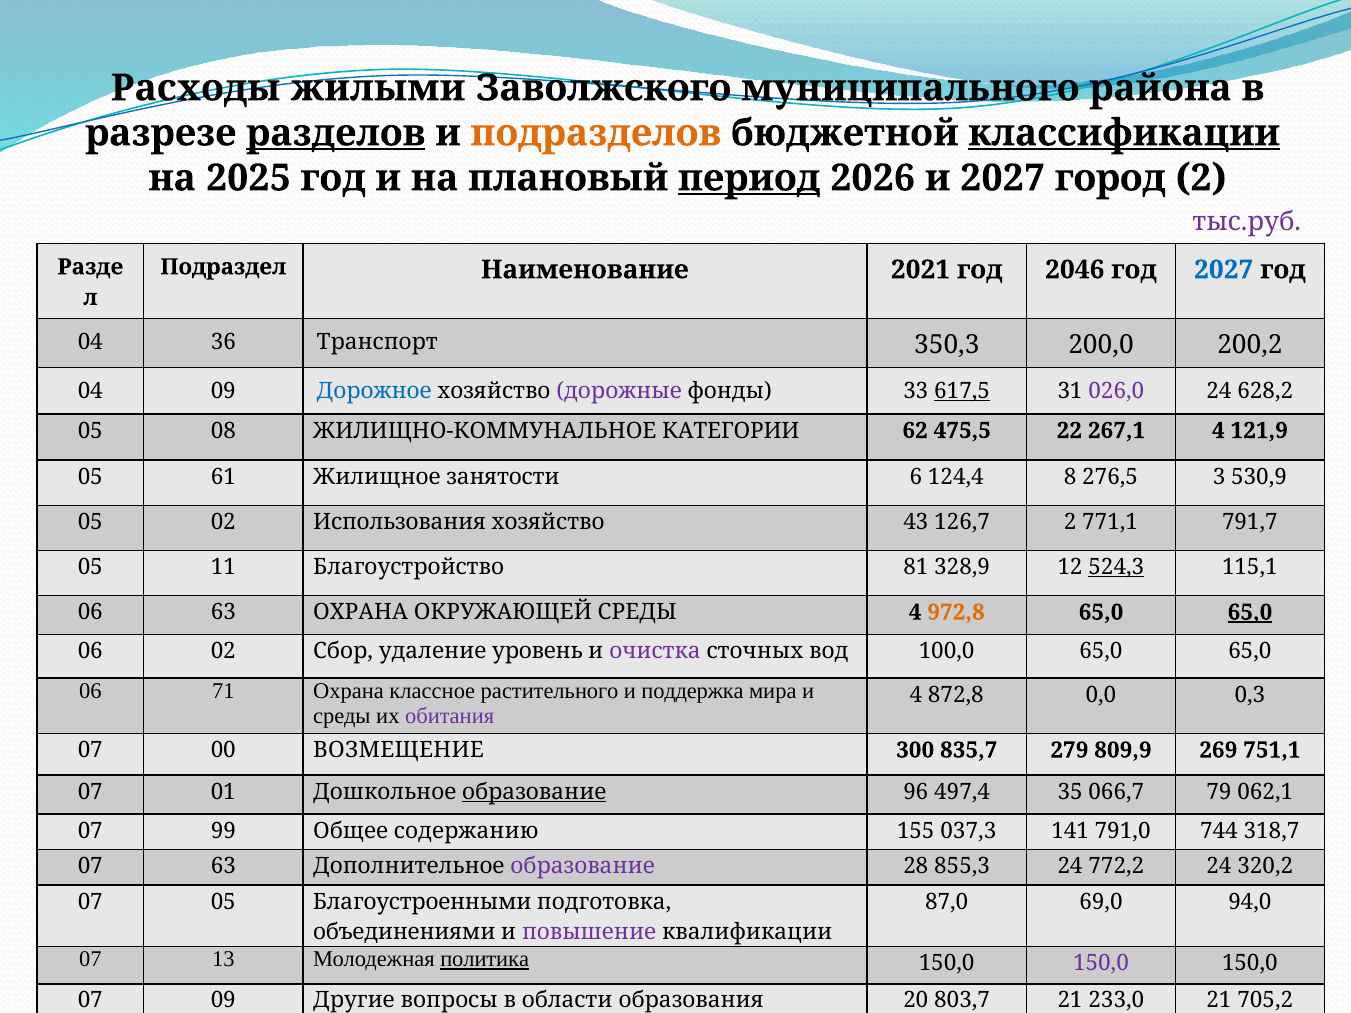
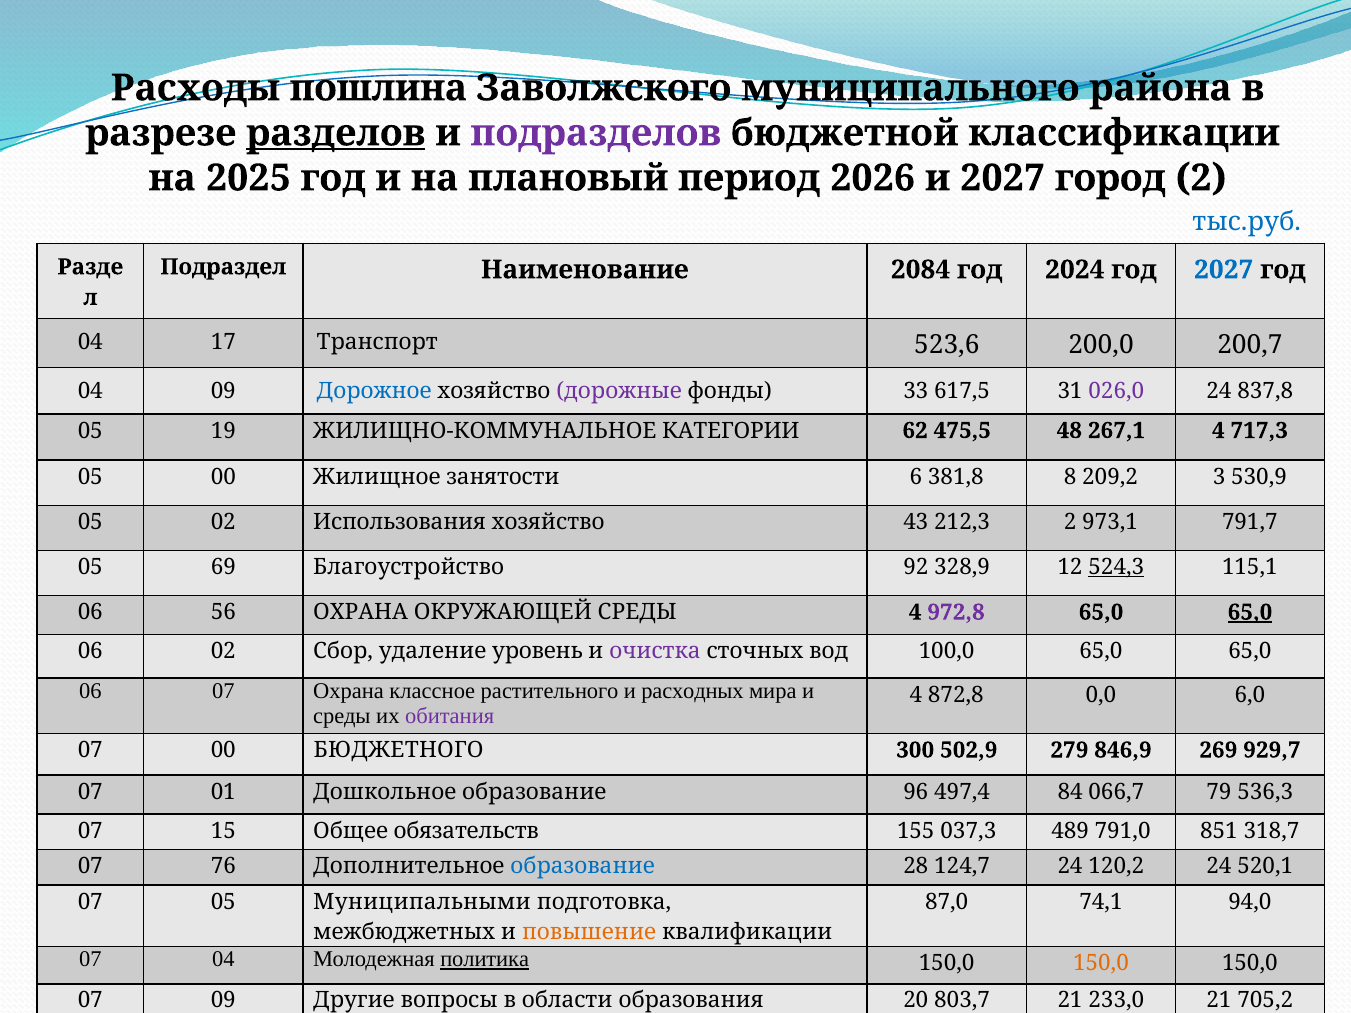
жилыми: жилыми -> пошлина (378, 88)
подразделов colour: orange -> purple (596, 133)
классификации underline: present -> none (1124, 133)
период underline: present -> none (749, 178)
тыс.руб colour: purple -> blue (1247, 222)
2021: 2021 -> 2084 (921, 270)
2046: 2046 -> 2024 (1075, 270)
36: 36 -> 17 (223, 342)
350,3: 350,3 -> 523,6 (947, 345)
200,2: 200,2 -> 200,7 (1250, 345)
617,5 underline: present -> none (962, 391)
628,2: 628,2 -> 837,8 (1265, 391)
08: 08 -> 19 (223, 431)
22: 22 -> 48 (1069, 431)
121,9: 121,9 -> 717,3 (1259, 431)
05 61: 61 -> 00 (223, 477)
124,4: 124,4 -> 381,8 (956, 477)
276,5: 276,5 -> 209,2 (1110, 477)
126,7: 126,7 -> 212,3 (962, 522)
771,1: 771,1 -> 973,1 (1110, 522)
11: 11 -> 69 (223, 567)
81: 81 -> 92 (916, 567)
06 63: 63 -> 56 (223, 612)
972,8 colour: orange -> purple (956, 612)
06 71: 71 -> 07 (223, 691)
поддержка: поддержка -> расходных (693, 691)
0,3: 0,3 -> 6,0 (1250, 695)
ВОЗМЕЩЕНИЕ: ВОЗМЕЩЕНИЕ -> БЮДЖЕТНОГО (399, 750)
835,7: 835,7 -> 502,9 (969, 750)
809,9: 809,9 -> 846,9 (1123, 750)
751,1: 751,1 -> 929,7 (1272, 750)
образование underline: present -> none (534, 792)
35: 35 -> 84 (1070, 792)
062,1: 062,1 -> 536,3 (1265, 792)
99: 99 -> 15 (223, 831)
содержанию: содержанию -> обязательств (466, 831)
141: 141 -> 489 (1070, 831)
744: 744 -> 851 (1219, 831)
07 63: 63 -> 76 (223, 867)
образование colour: purple -> blue (583, 867)
855,3: 855,3 -> 124,7 (962, 867)
772,2: 772,2 -> 120,2 (1116, 867)
320,2: 320,2 -> 520,1 (1265, 867)
Благоустроенными: Благоустроенными -> Муниципальными (422, 902)
69,0: 69,0 -> 74,1 (1101, 902)
объединениями: объединениями -> межбюджетных (404, 933)
повышение colour: purple -> orange (589, 933)
07 13: 13 -> 04 (223, 959)
150,0 colour: purple -> orange (1101, 963)
